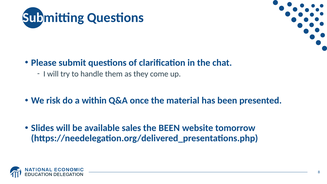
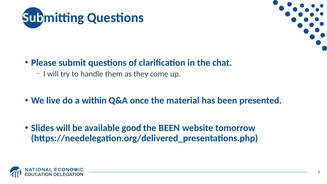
risk: risk -> live (53, 101)
sales: sales -> good (131, 128)
